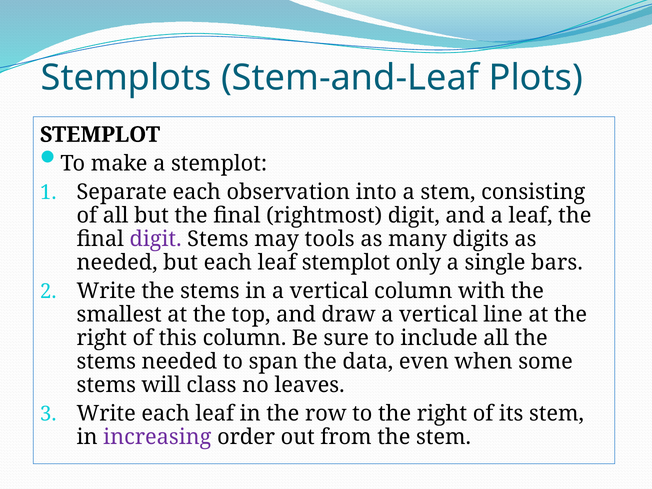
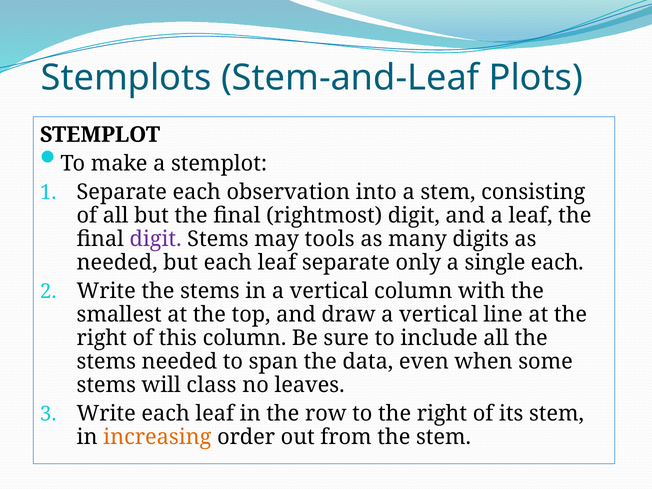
leaf stemplot: stemplot -> separate (346, 262)
single bars: bars -> each (557, 262)
increasing colour: purple -> orange (157, 437)
